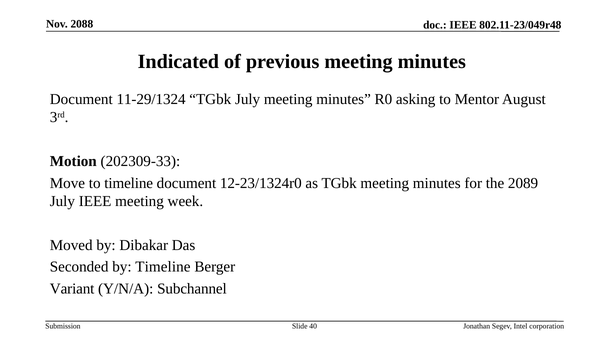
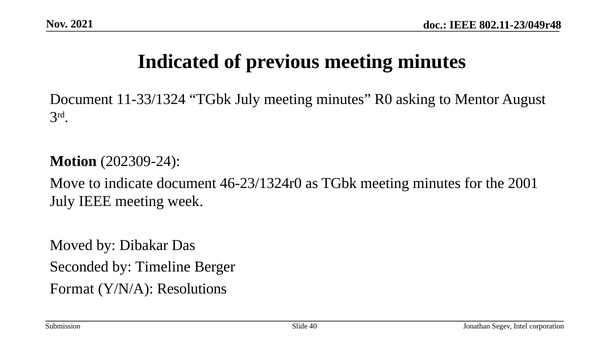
2088: 2088 -> 2021 (82, 24)
11-29/1324: 11-29/1324 -> 11-33/1324 (151, 99)
202309-33: 202309-33 -> 202309-24 (140, 161)
to timeline: timeline -> indicate (129, 183)
12-23/1324r0: 12-23/1324r0 -> 46-23/1324r0 (261, 183)
2089: 2089 -> 2001 (523, 183)
Variant: Variant -> Format (72, 289)
Subchannel: Subchannel -> Resolutions (192, 289)
